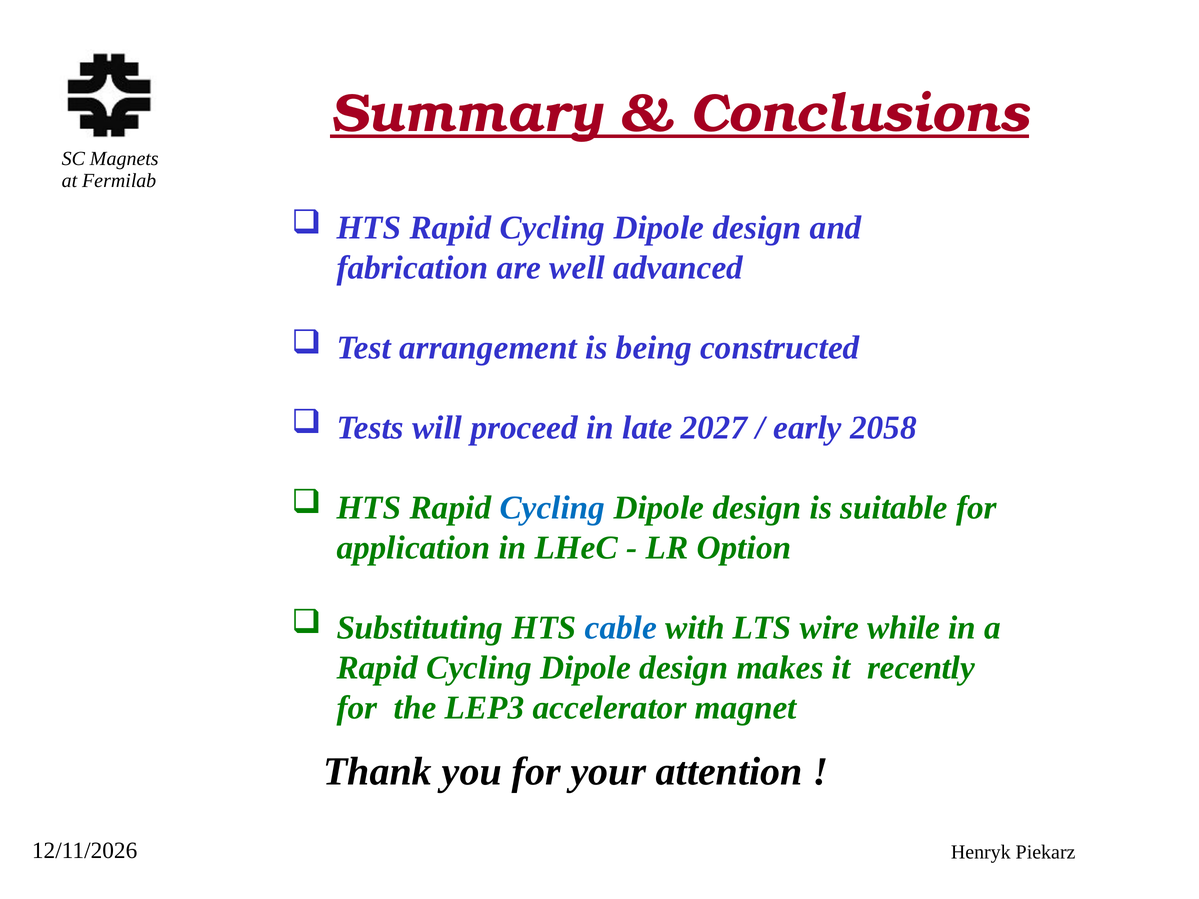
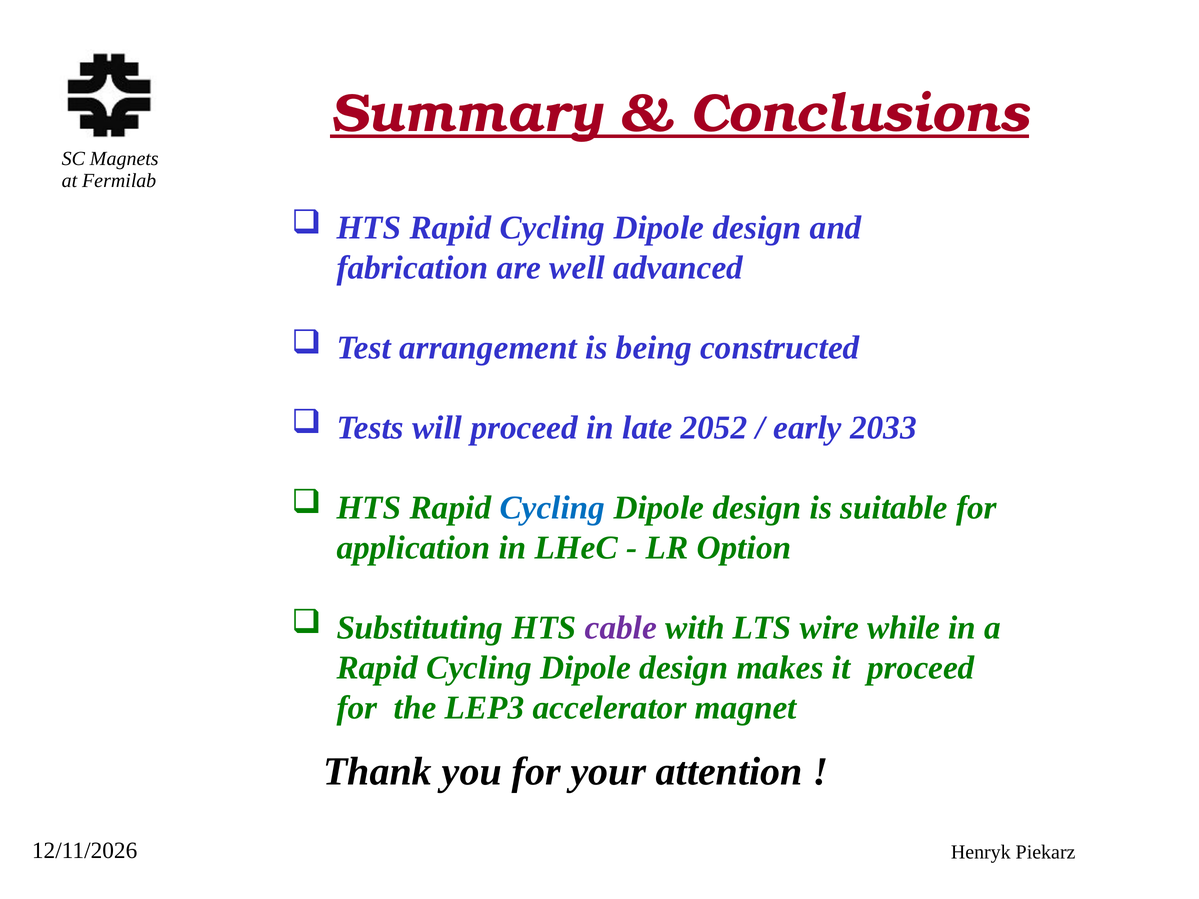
2027: 2027 -> 2052 (714, 428)
2058: 2058 -> 2033 (883, 428)
cable colour: blue -> purple (621, 628)
it recently: recently -> proceed (921, 668)
